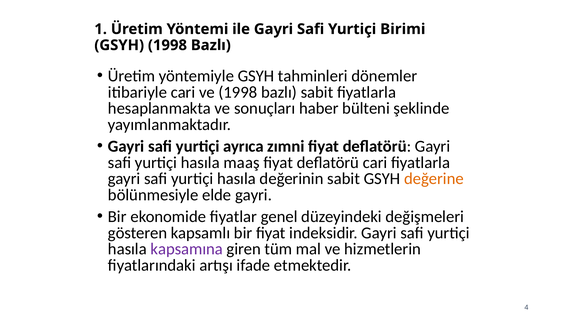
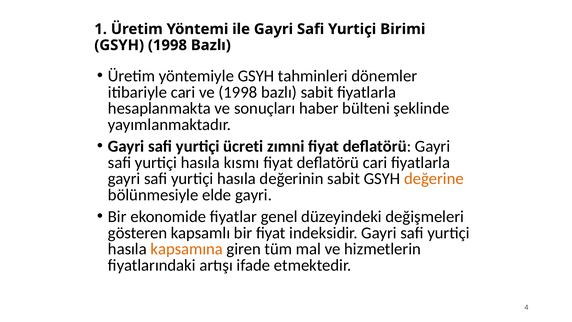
ayrıca: ayrıca -> ücreti (243, 146)
maaş: maaş -> kısmı (242, 162)
kapsamına colour: purple -> orange (187, 249)
